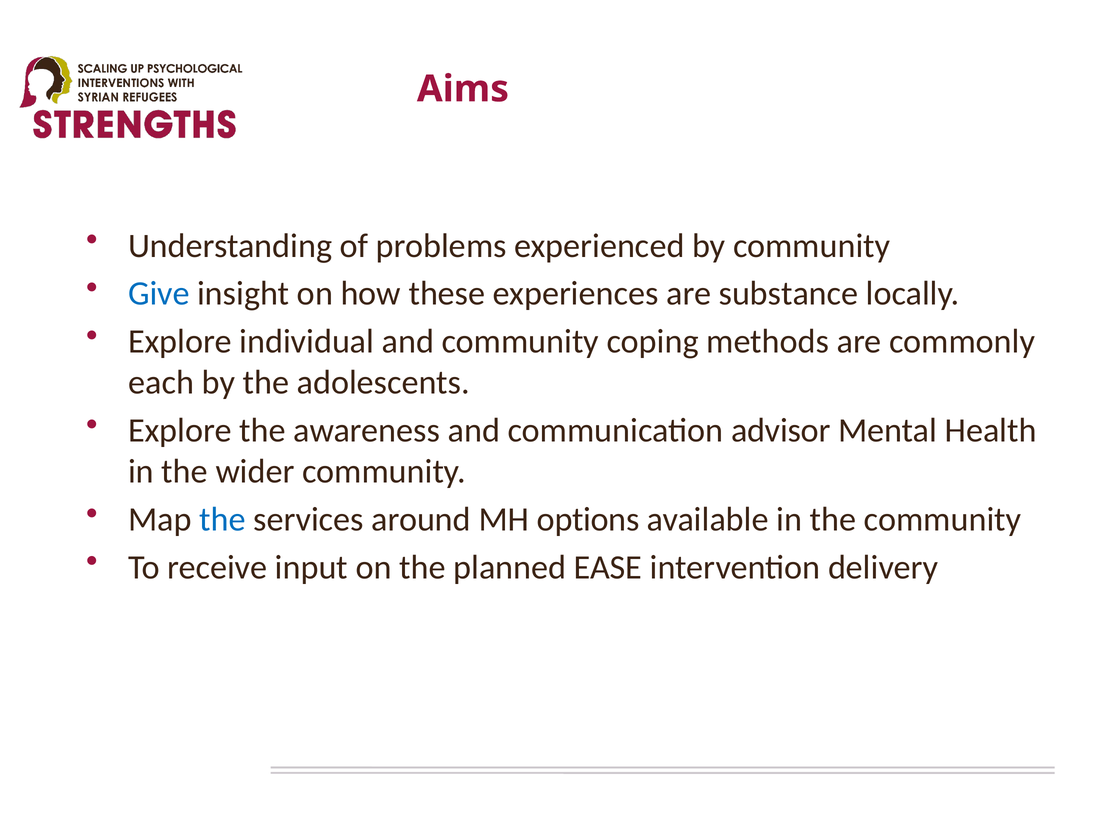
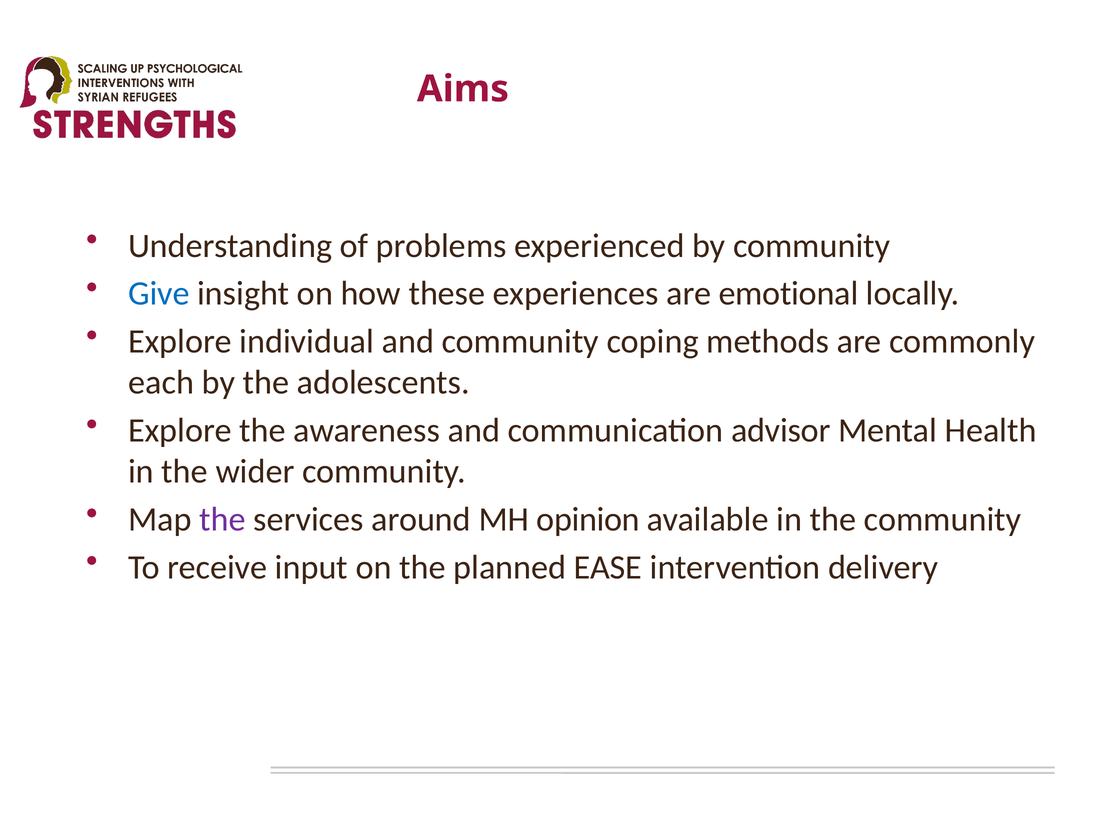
substance: substance -> emotional (789, 294)
the colour: blue -> purple (222, 519)
options: options -> opinion (588, 519)
